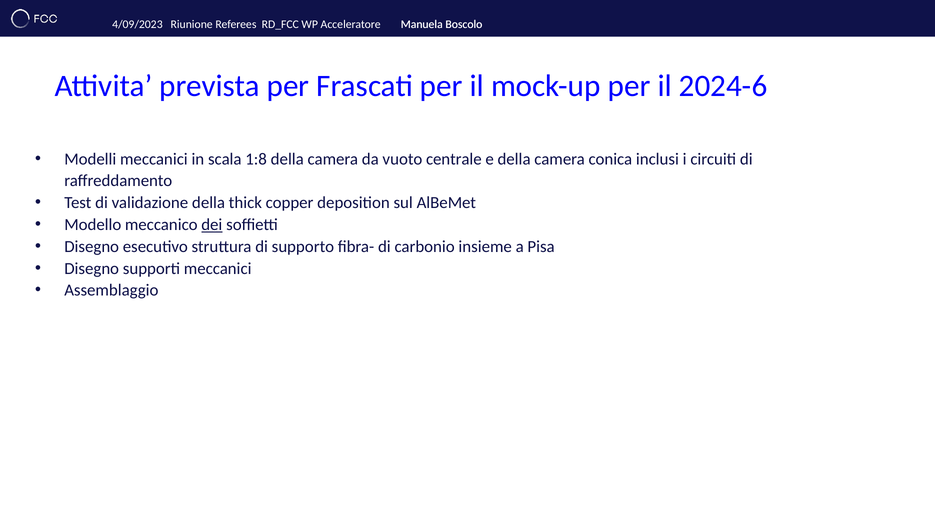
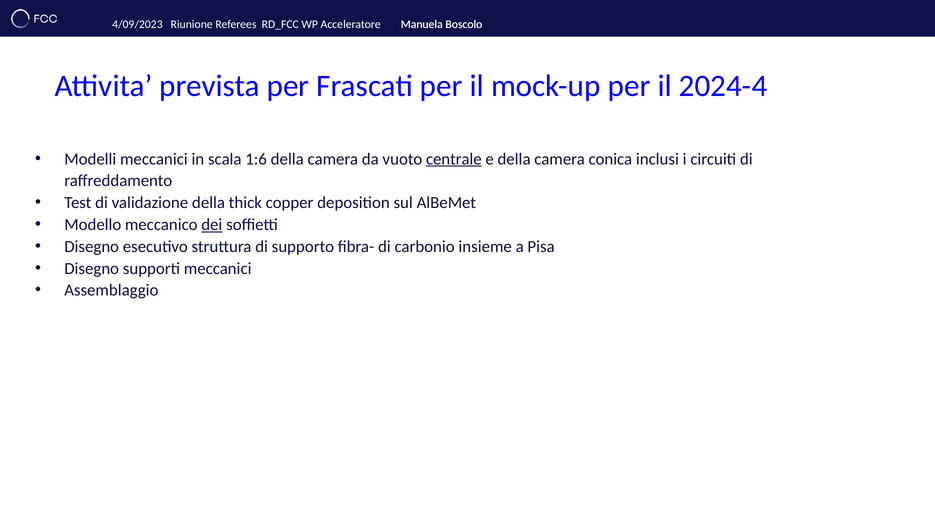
2024-6: 2024-6 -> 2024-4 (723, 86)
1:8: 1:8 -> 1:6 (256, 159)
centrale underline: none -> present (454, 159)
